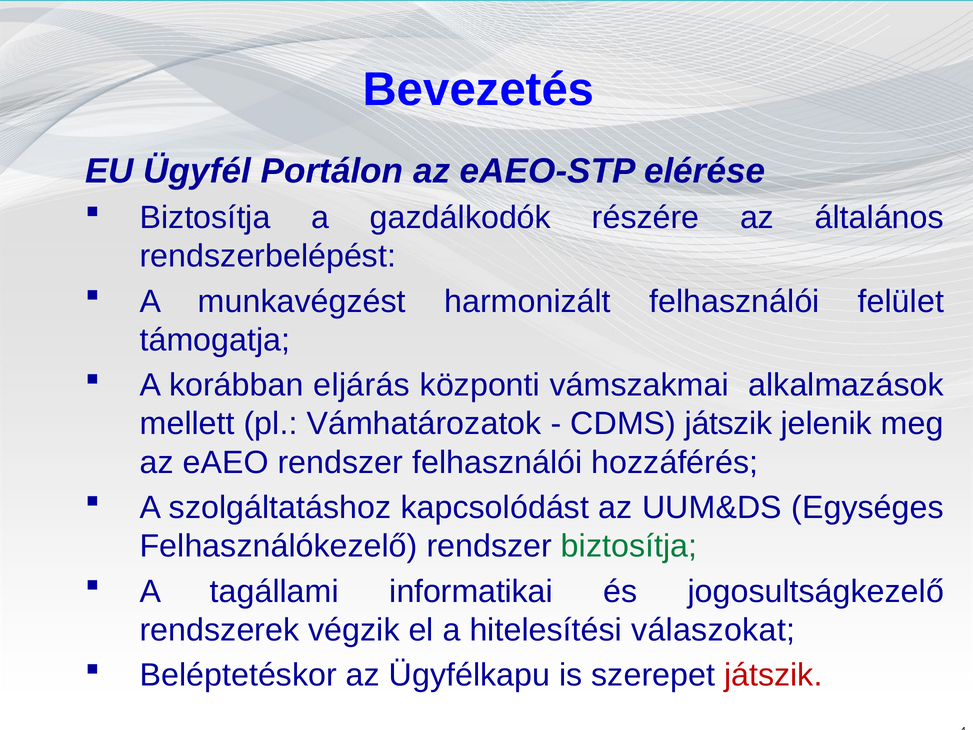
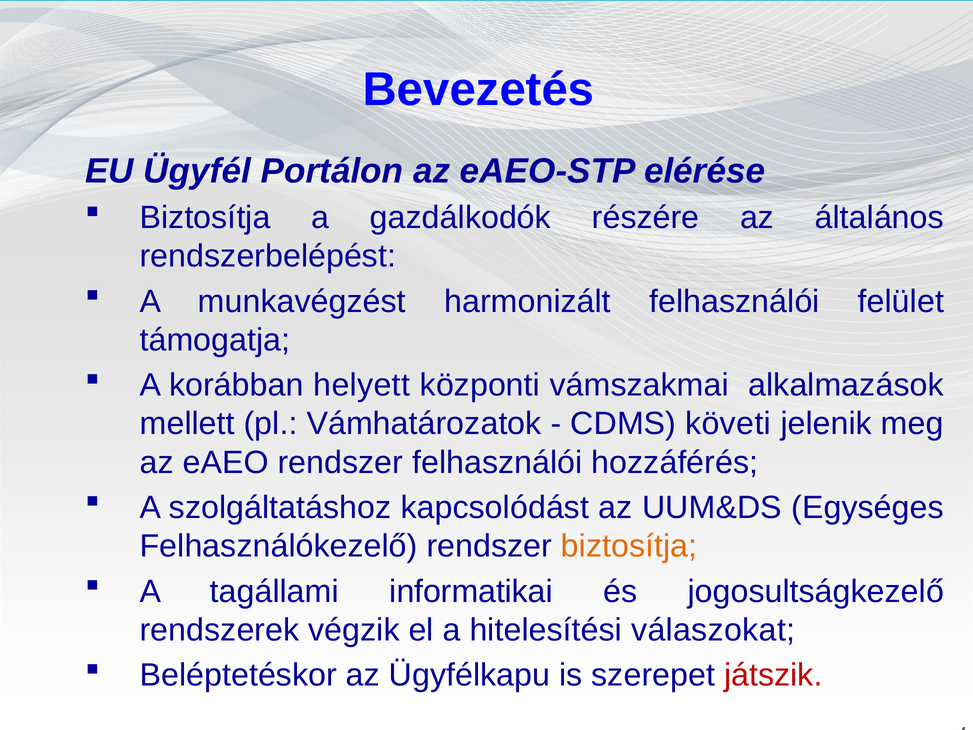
eljárás: eljárás -> helyett (362, 385)
CDMS játszik: játszik -> követi (728, 424)
biztosítja colour: green -> orange (629, 546)
